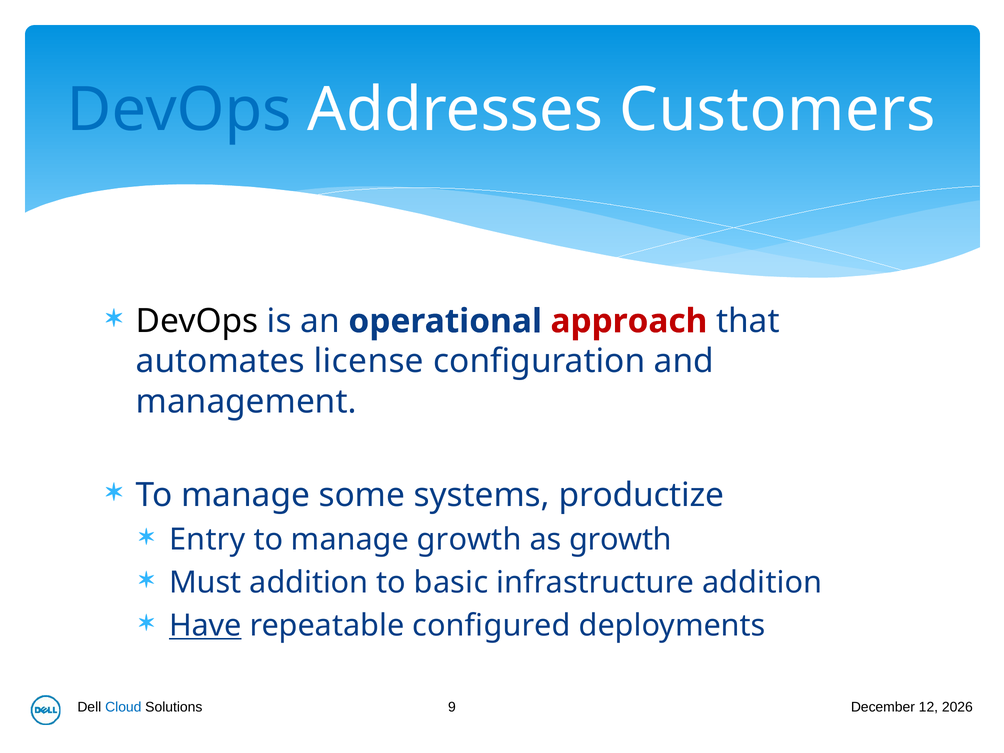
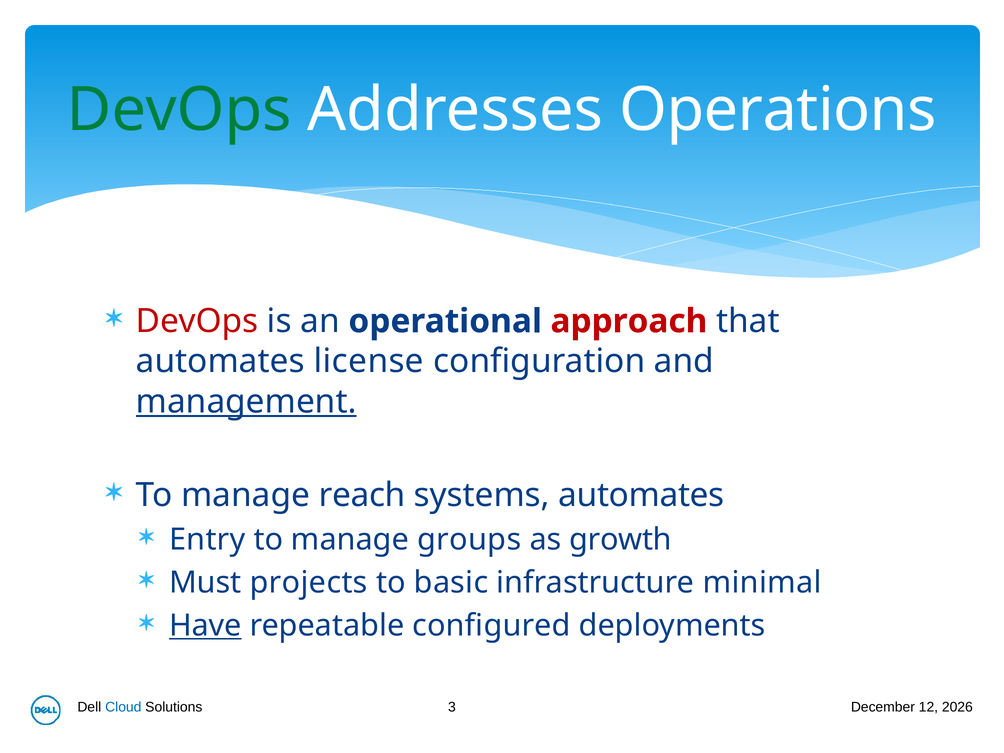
DevOps colour: blue -> green (179, 110)
Customers: Customers -> Operations (778, 110)
DevOps colour: black -> red (197, 321)
management underline: none -> present (246, 402)
some: some -> reach (362, 495)
systems productize: productize -> automates (641, 495)
manage growth: growth -> groups (469, 540)
Must addition: addition -> projects (309, 583)
infrastructure addition: addition -> minimal (762, 583)
9: 9 -> 3 (452, 707)
